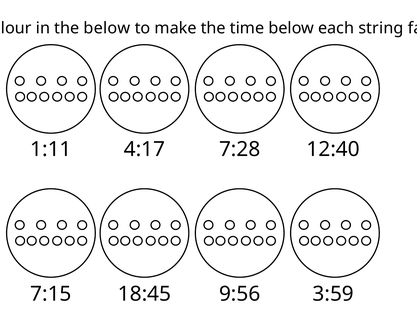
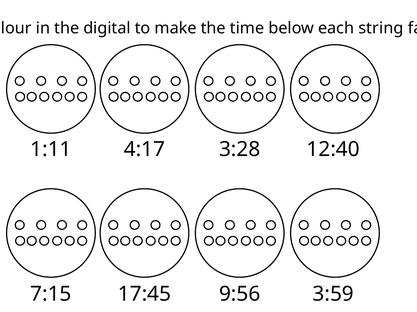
the below: below -> digital (107, 28)
7:28: 7:28 -> 3:28 (240, 149)
18:45: 18:45 -> 17:45 (144, 295)
